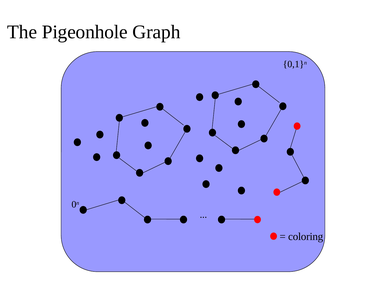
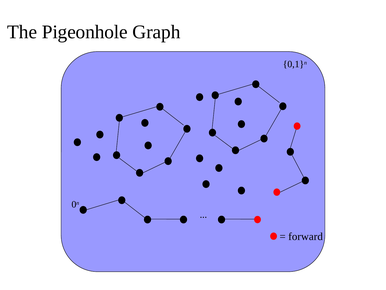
coloring: coloring -> forward (306, 236)
